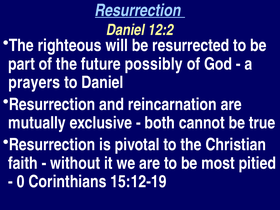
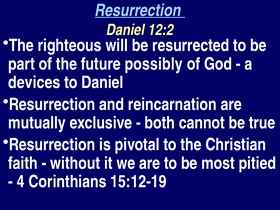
prayers: prayers -> devices (34, 82)
0: 0 -> 4 (21, 182)
